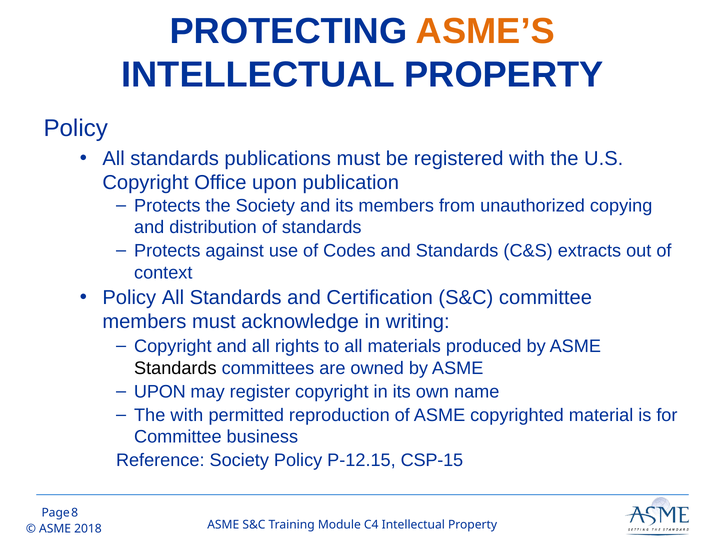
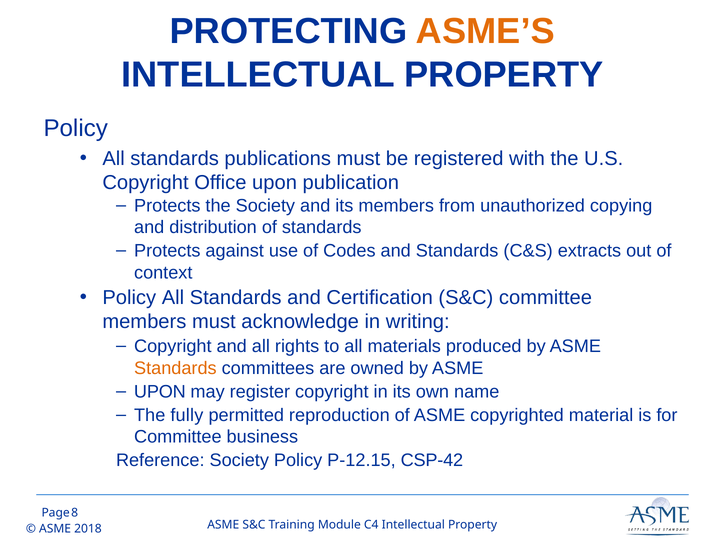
Standards colour: black -> orange (175, 369)
The with: with -> fully (187, 416)
CSP-15: CSP-15 -> CSP-42 (432, 461)
